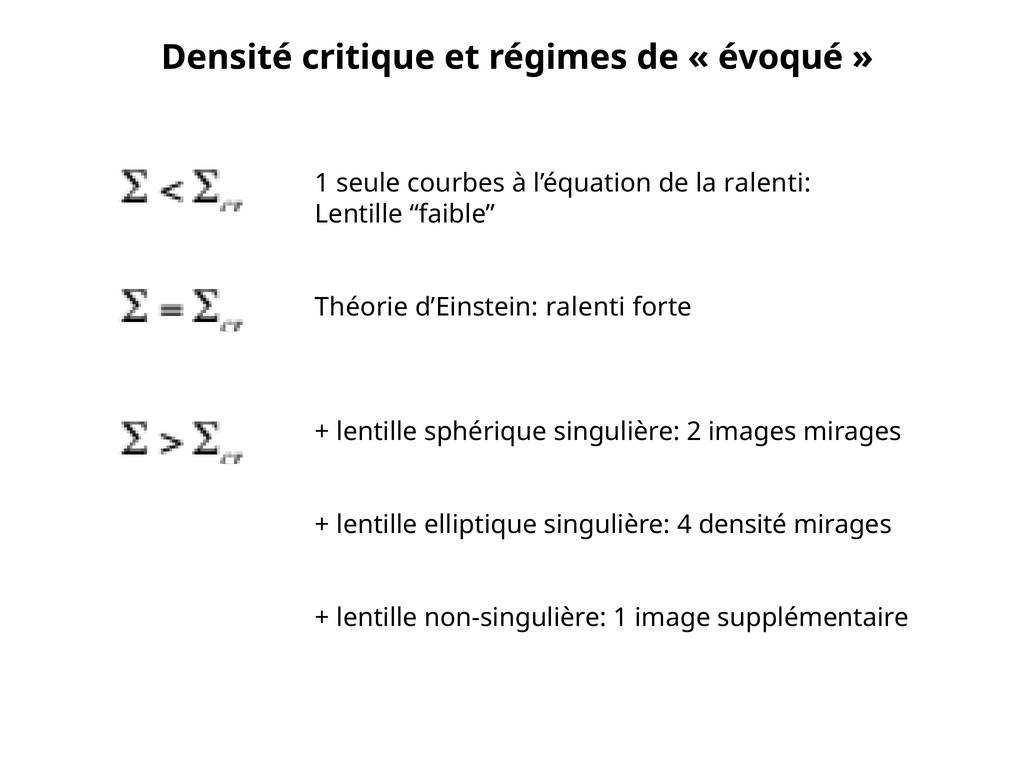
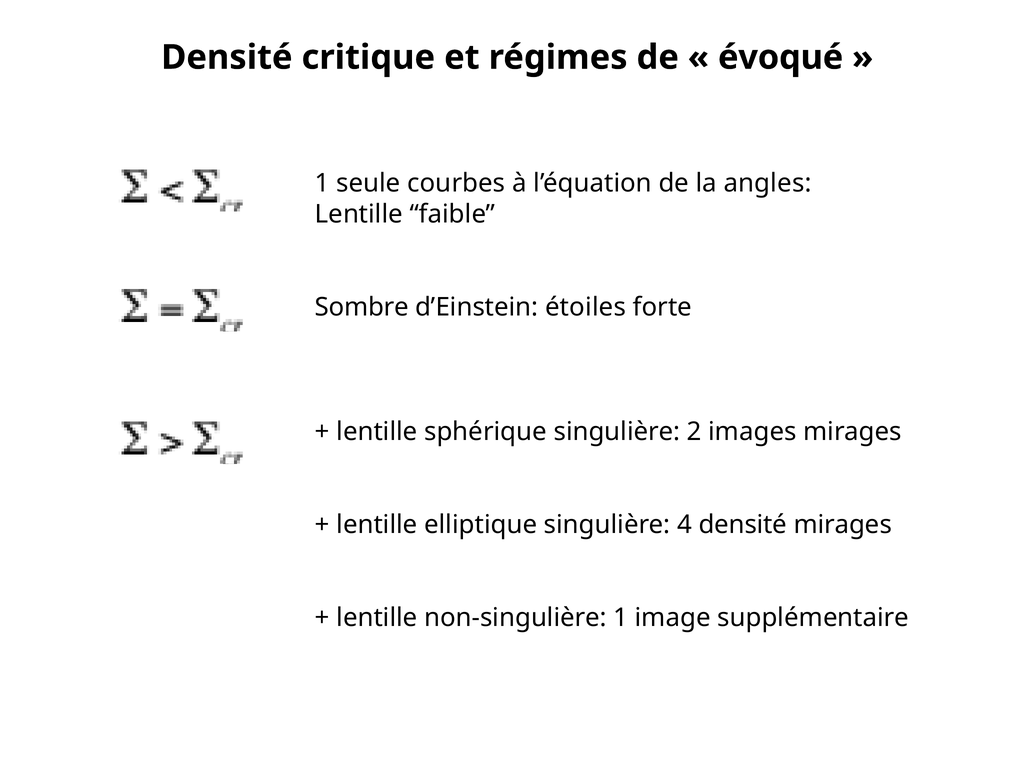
la ralenti: ralenti -> angles (768, 183)
Théorie: Théorie -> Sombre (362, 307)
d’Einstein ralenti: ralenti -> étoiles (586, 307)
